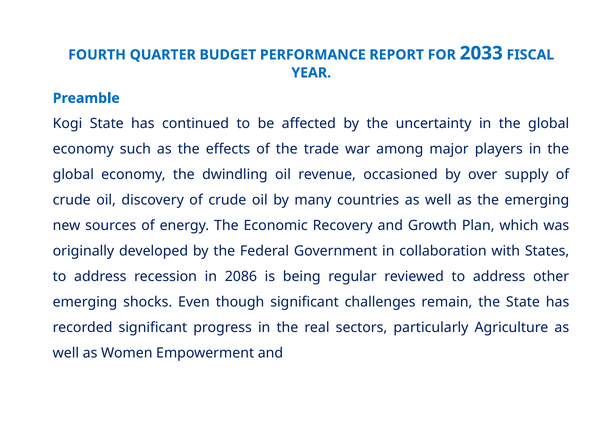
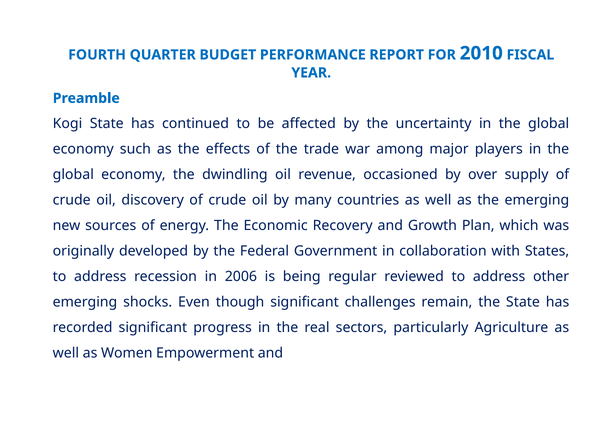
2033: 2033 -> 2010 (481, 53)
2086: 2086 -> 2006 (241, 276)
